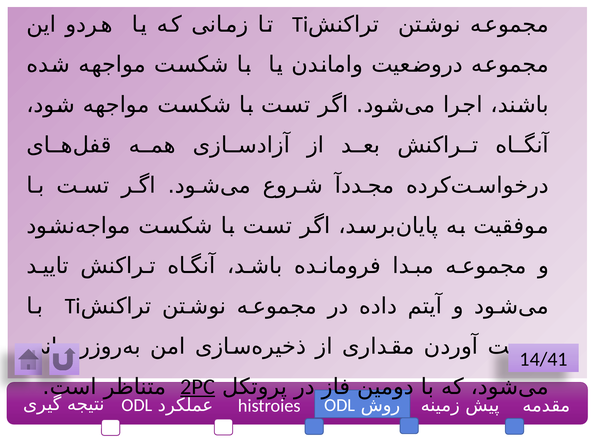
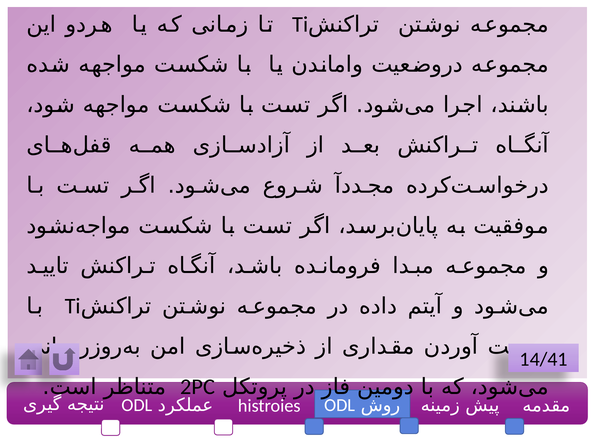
2PC underline: present -> none (198, 387)
